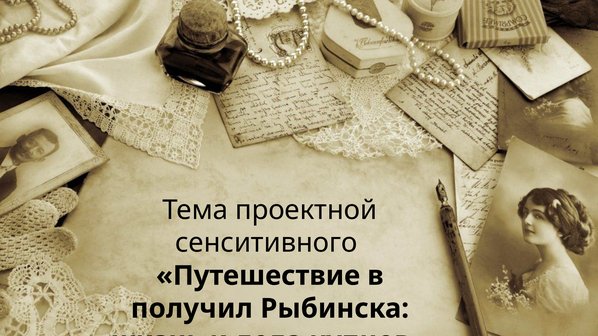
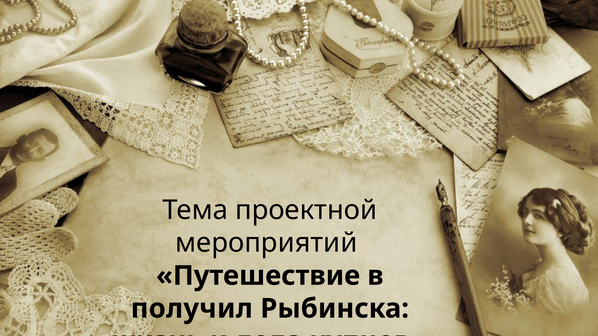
сенситивного: сенситивного -> мероприятий (266, 243)
